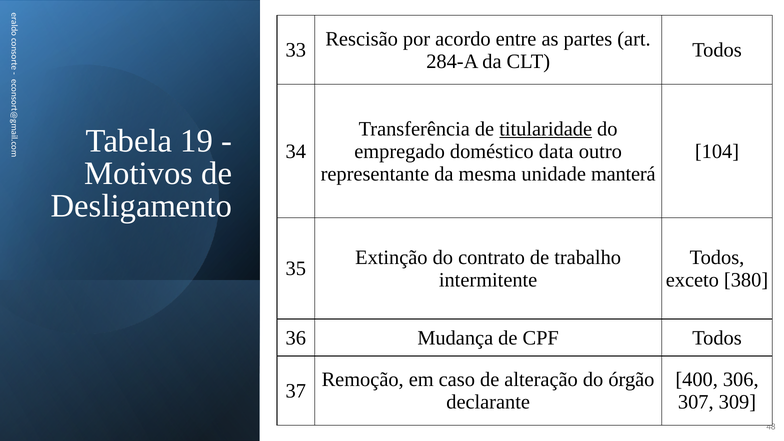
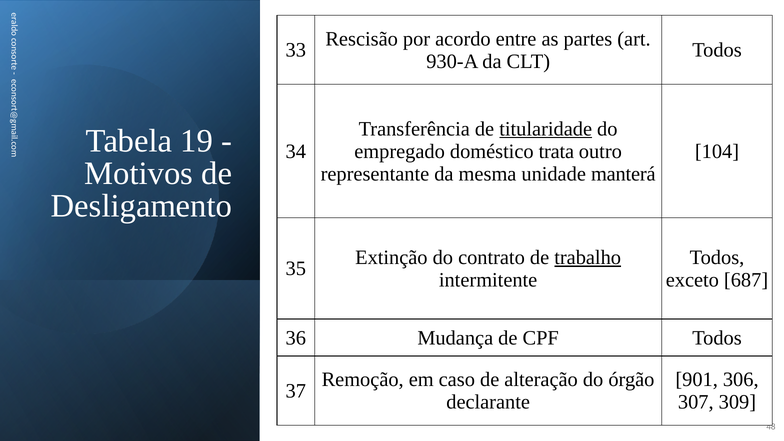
284-A: 284-A -> 930-A (452, 61)
data: data -> trata (556, 151)
trabalho underline: none -> present (588, 257)
380: 380 -> 687 (746, 280)
400: 400 -> 901 (697, 380)
